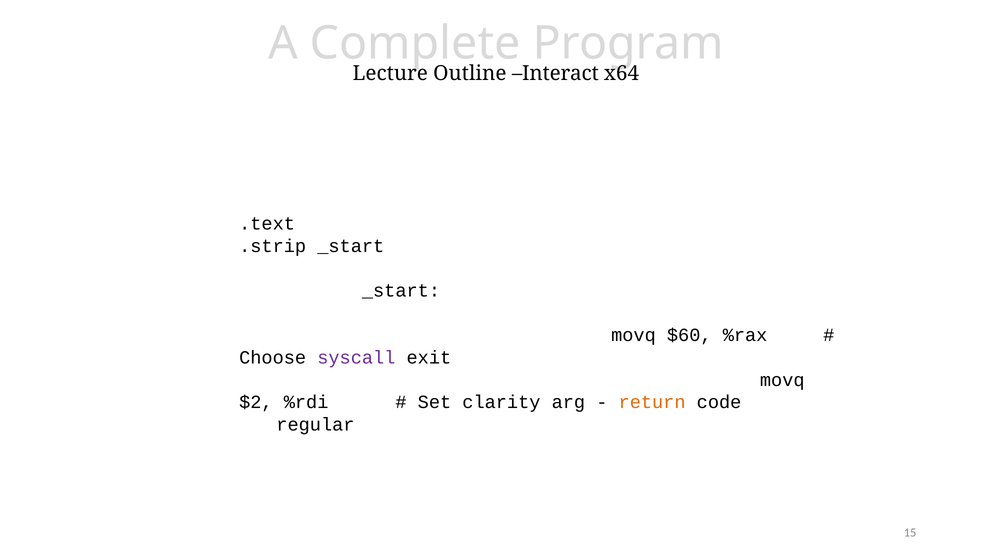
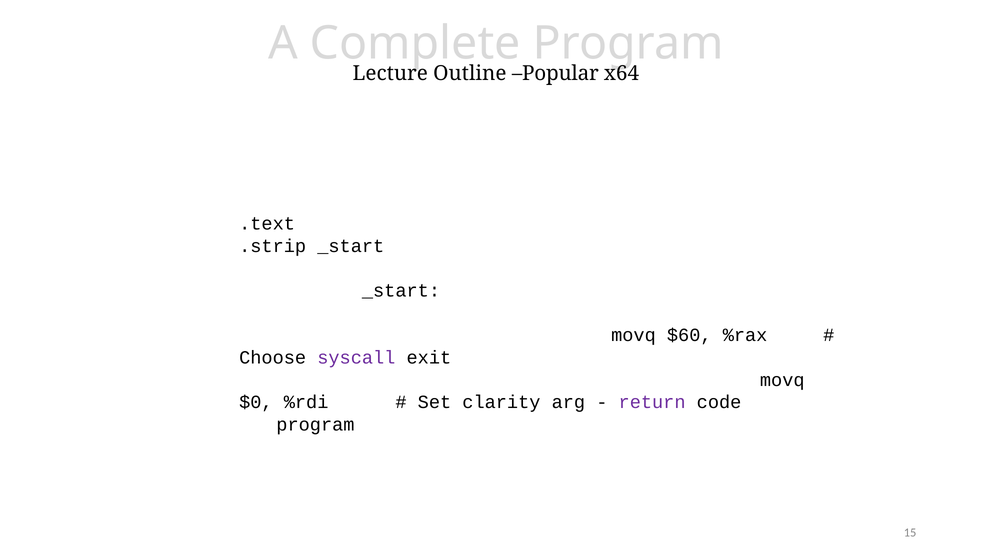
Interact: Interact -> Popular (555, 74)
$2: $2 -> $0 (256, 402)
return colour: orange -> purple (652, 402)
regular: regular -> program (315, 425)
